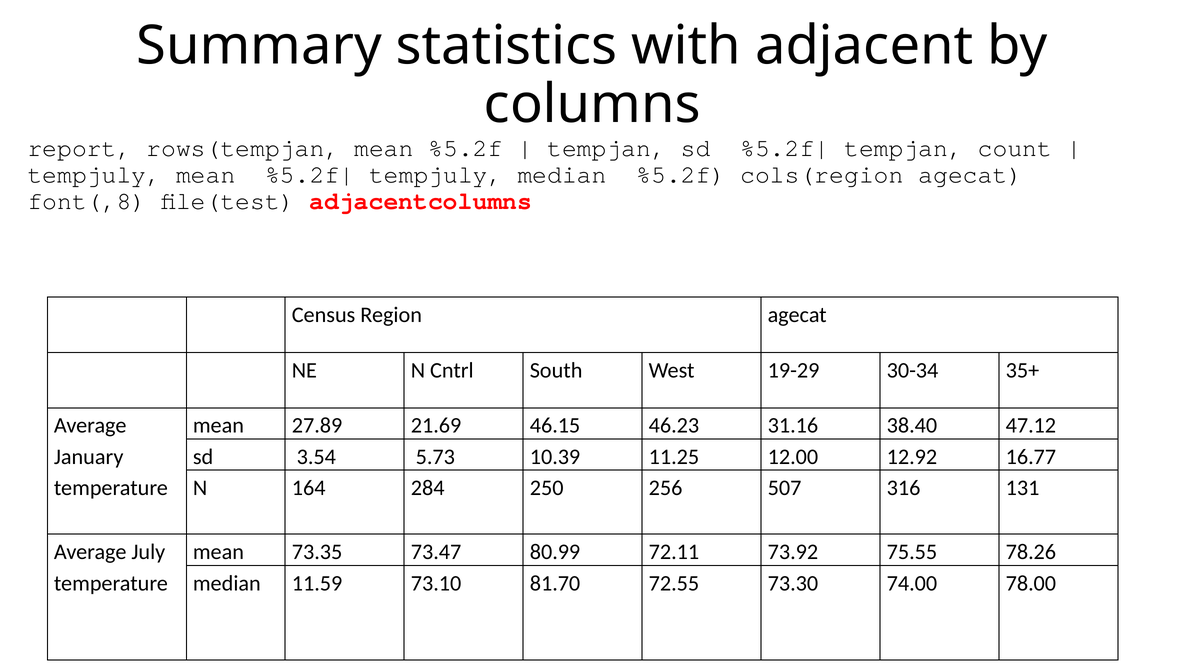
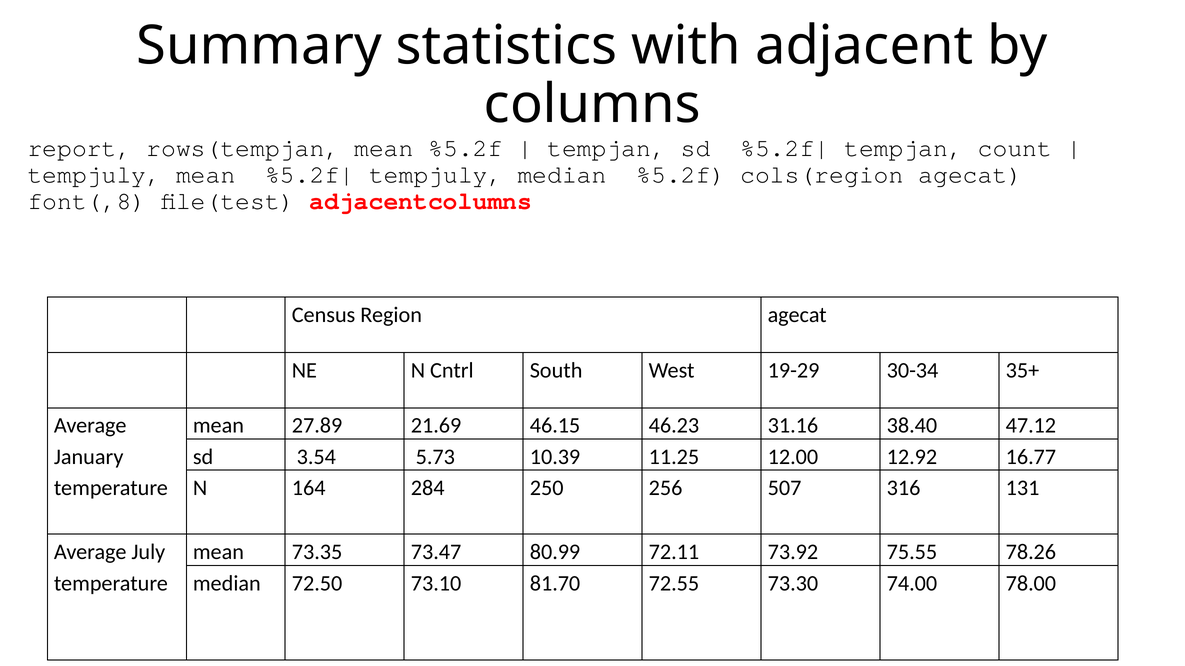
11.59: 11.59 -> 72.50 (317, 584)
